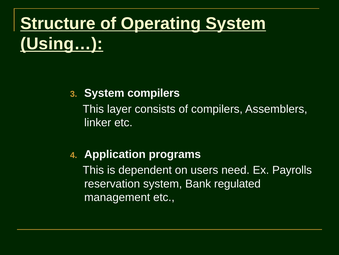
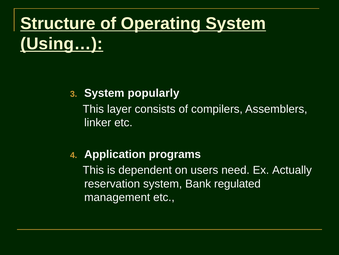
System compilers: compilers -> popularly (154, 93)
Payrolls: Payrolls -> Actually (292, 170)
